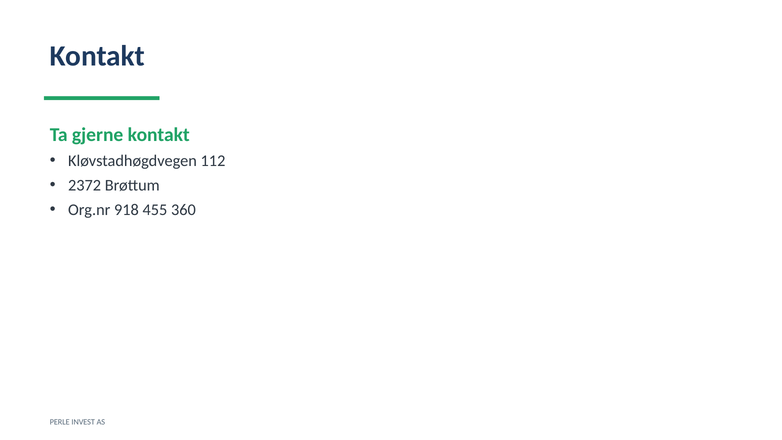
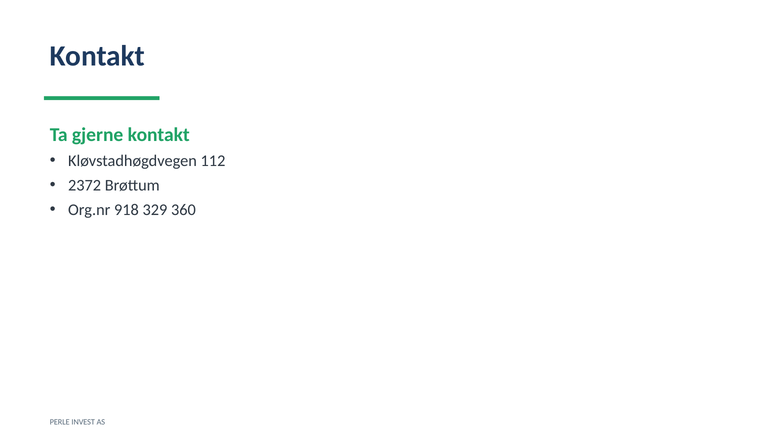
455: 455 -> 329 (155, 210)
